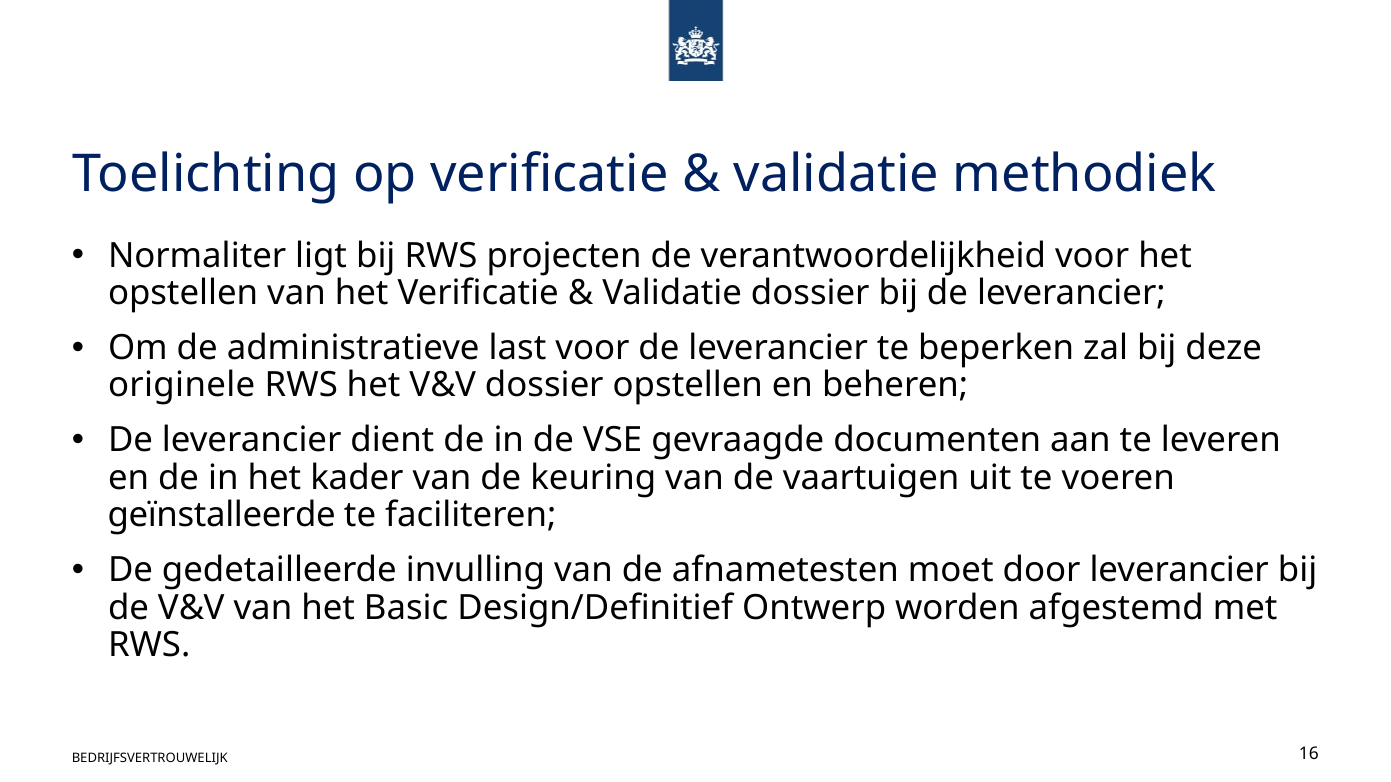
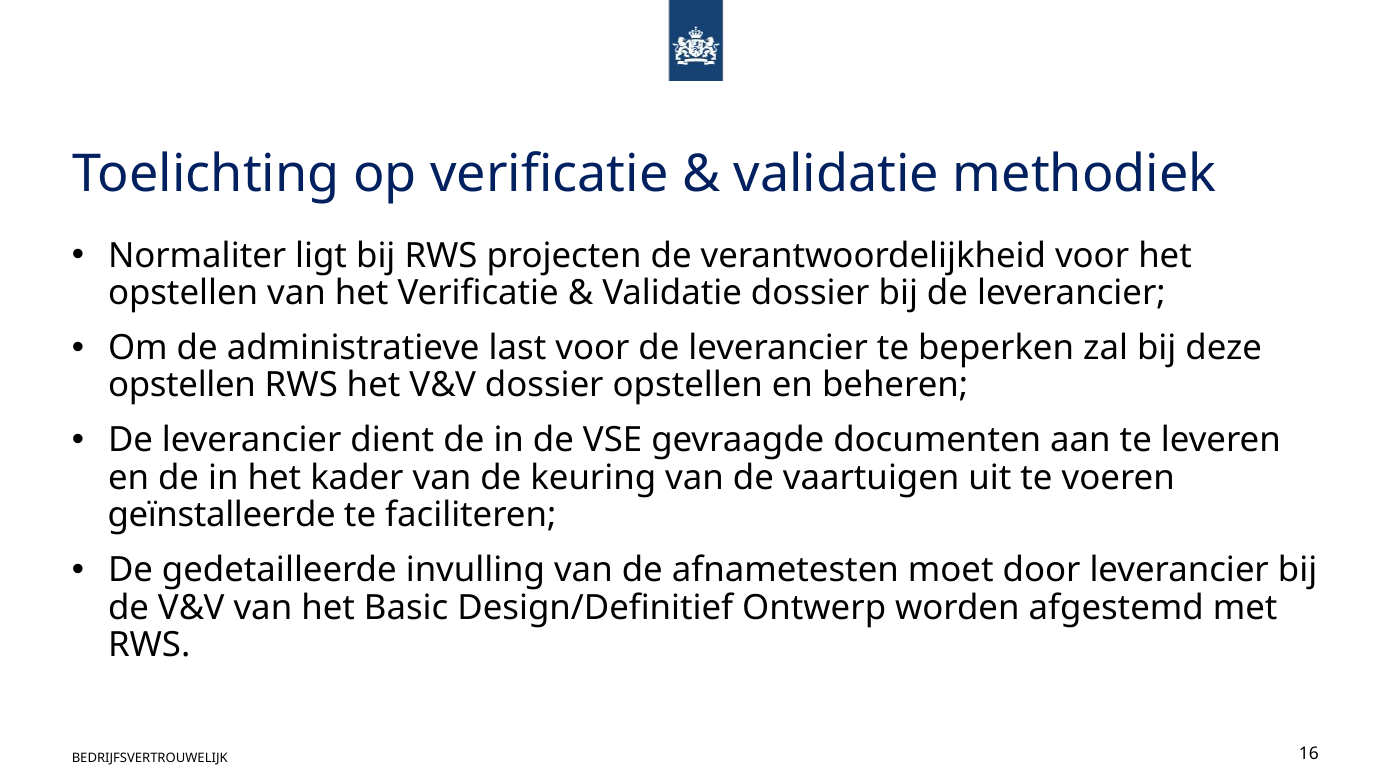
originele: originele -> opstellen (182, 386)
